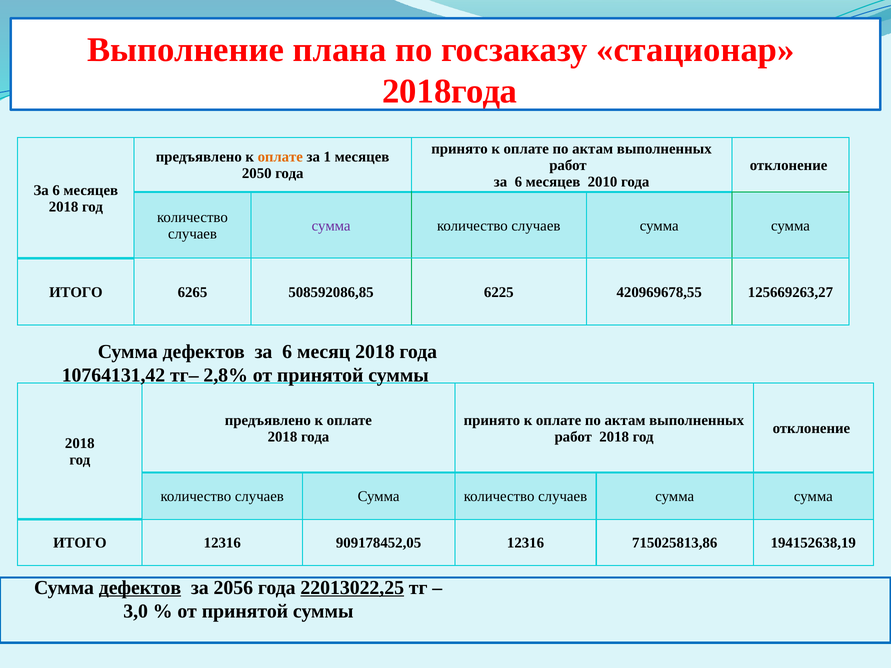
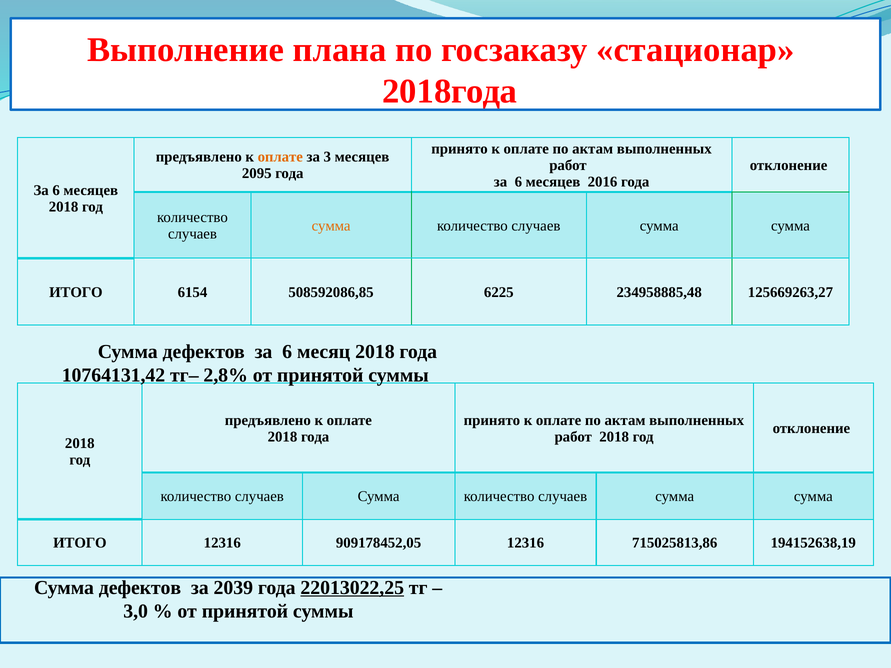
1: 1 -> 3 (327, 157)
2050: 2050 -> 2095 (257, 174)
2010: 2010 -> 2016 (603, 182)
сумма colour: purple -> orange (331, 226)
6265: 6265 -> 6154 (193, 292)
420969678,55: 420969678,55 -> 234958885,48 (659, 292)
дефектов underline: present -> none (140, 588)
2056: 2056 -> 2039 (233, 588)
